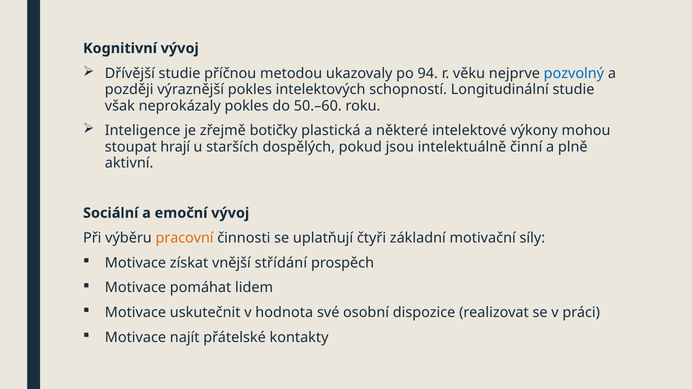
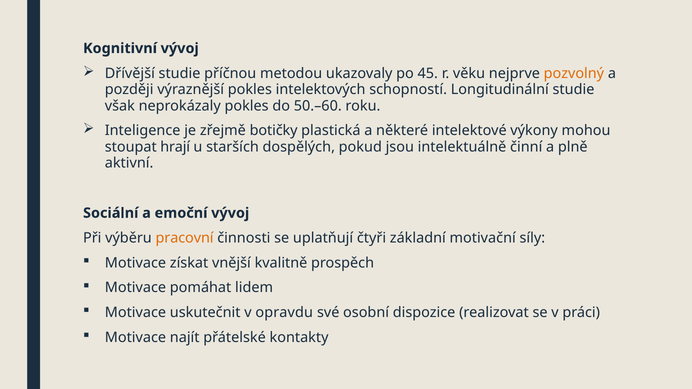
94: 94 -> 45 (428, 73)
pozvolný colour: blue -> orange (574, 73)
střídání: střídání -> kvalitně (281, 263)
hodnota: hodnota -> opravdu (284, 313)
